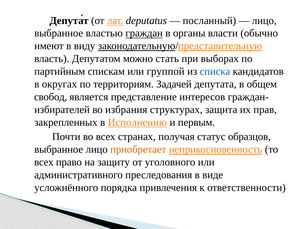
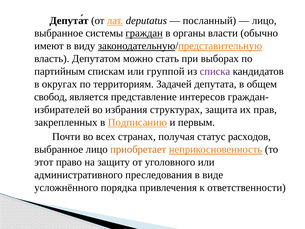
властью: властью -> системы (104, 33)
списка colour: blue -> purple (215, 71)
Исполнению: Исполнению -> Подписанию (137, 122)
образцов: образцов -> расходов (249, 137)
всех: всех -> этот (44, 162)
